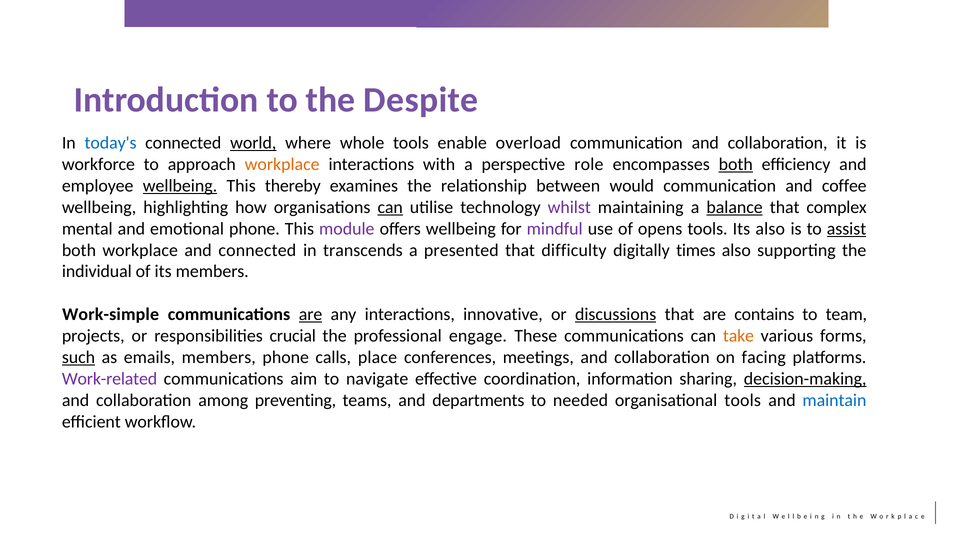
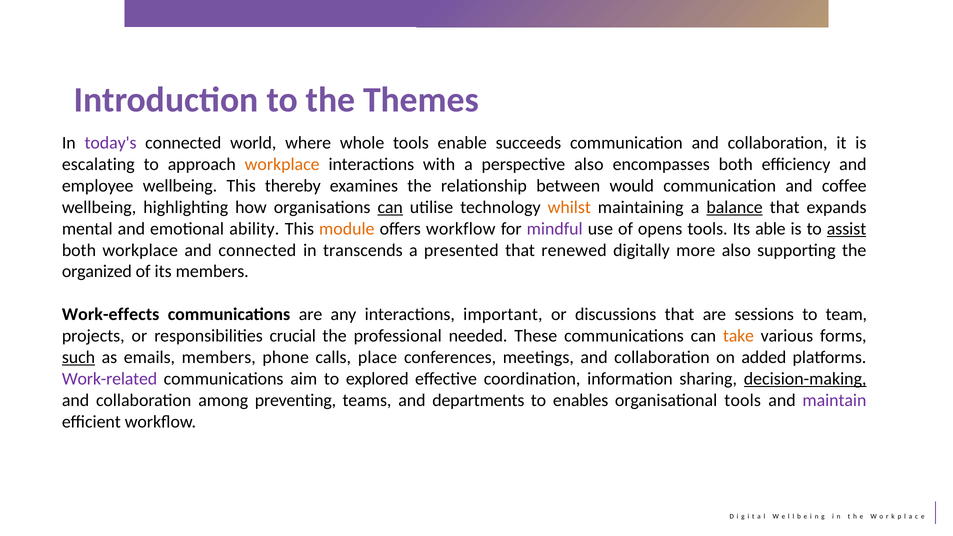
Despite: Despite -> Themes (421, 100)
today's colour: blue -> purple (111, 143)
world underline: present -> none (253, 143)
overload: overload -> succeeds (528, 143)
workforce: workforce -> escalating (98, 164)
perspective role: role -> also (589, 164)
both underline: present -> none (736, 164)
wellbeing underline: present -> none (180, 186)
whilst colour: purple -> orange (569, 207)
complex: complex -> expands (837, 207)
emotional phone: phone -> ability (254, 229)
module colour: purple -> orange (347, 229)
offers wellbeing: wellbeing -> workflow (461, 229)
Its also: also -> able (770, 229)
difficulty: difficulty -> renewed (574, 250)
times: times -> more (696, 250)
individual: individual -> organized (97, 272)
Work-simple: Work-simple -> Work-effects (111, 314)
are underline: present -> none (311, 314)
innovative: innovative -> important (503, 314)
discussions underline: present -> none (616, 314)
contains: contains -> sessions (764, 314)
engage: engage -> needed (478, 336)
facing: facing -> added (764, 357)
navigate: navigate -> explored (377, 379)
needed: needed -> enables (581, 400)
maintain colour: blue -> purple (834, 400)
